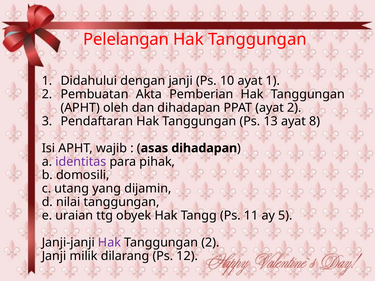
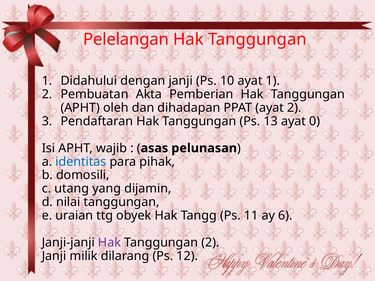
8: 8 -> 0 (315, 121)
asas dihadapan: dihadapan -> pelunasan (204, 148)
identitas colour: purple -> blue (81, 162)
5: 5 -> 6 (285, 216)
